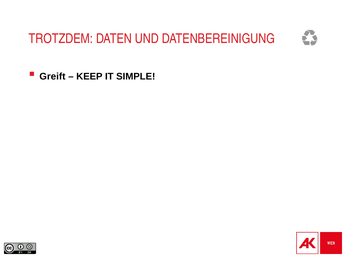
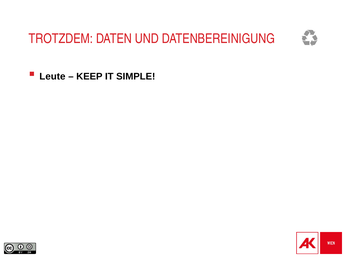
Greift: Greift -> Leute (52, 77)
